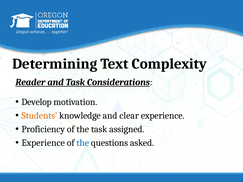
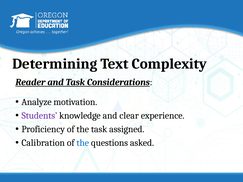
Develop: Develop -> Analyze (36, 102)
Students colour: orange -> purple (39, 116)
Experience: Experience -> Calibration (43, 143)
